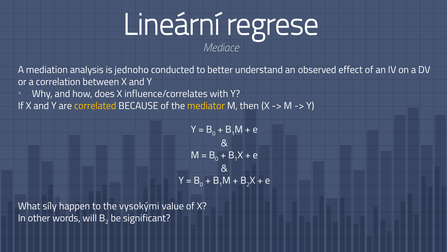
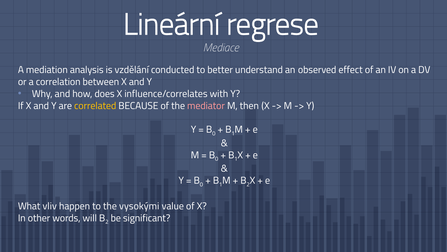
jednoho: jednoho -> vzdělání (132, 70)
mediator colour: yellow -> pink (206, 106)
síly: síly -> vliv (50, 206)
